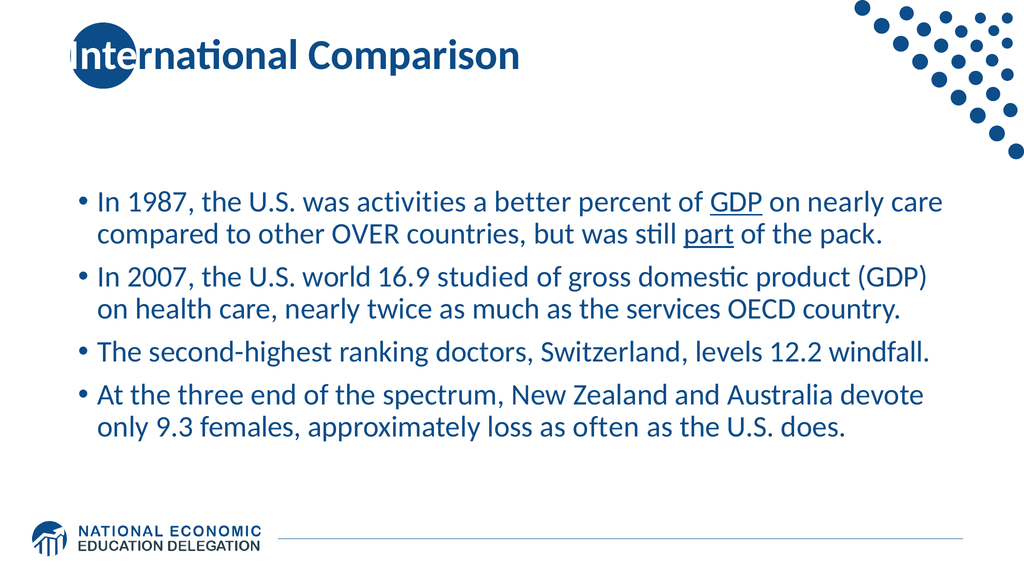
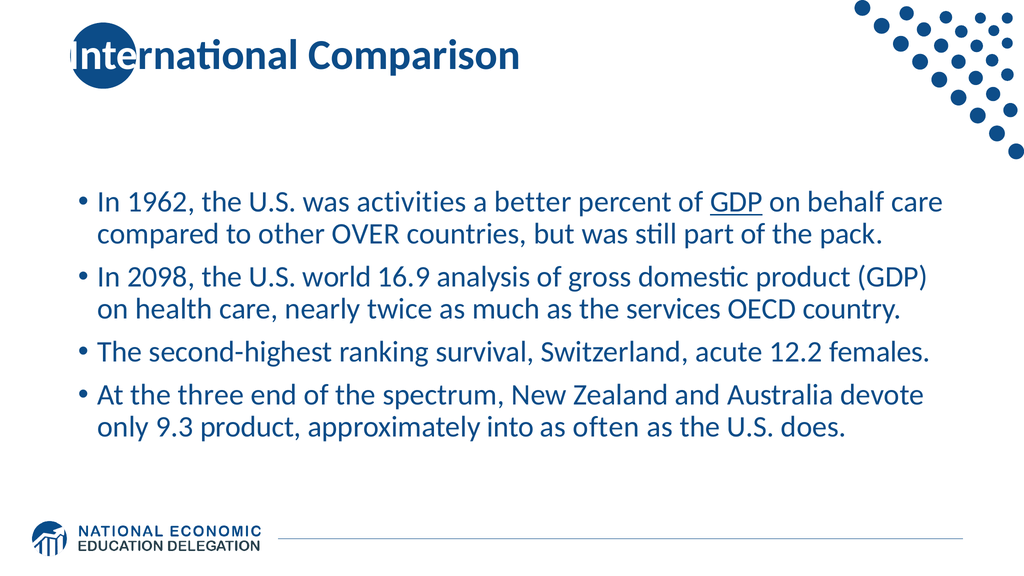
1987: 1987 -> 1962 (161, 202)
on nearly: nearly -> behalf (846, 202)
part underline: present -> none (709, 234)
2007: 2007 -> 2098 (161, 277)
studied: studied -> analysis (484, 277)
doctors: doctors -> survival (485, 352)
levels: levels -> acute (729, 352)
windfall: windfall -> females (880, 352)
9.3 females: females -> product (251, 427)
loss: loss -> into (510, 427)
